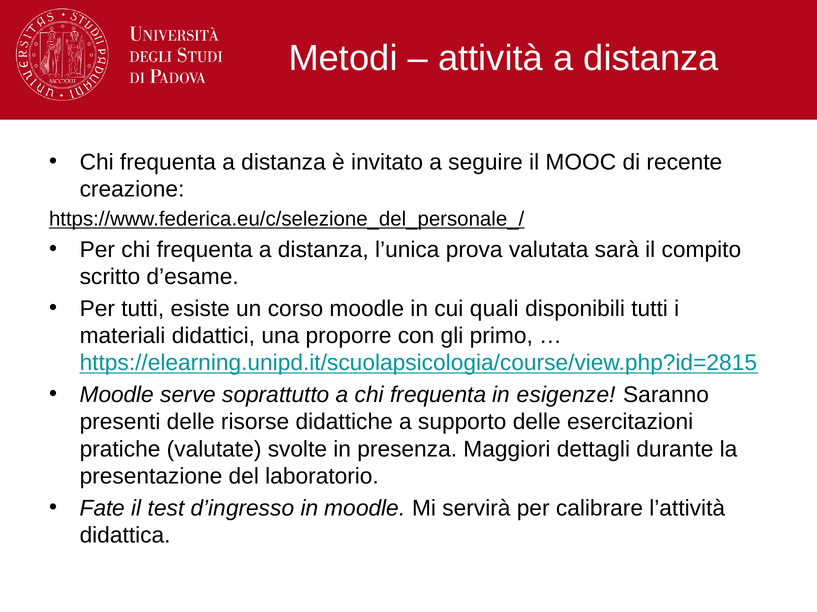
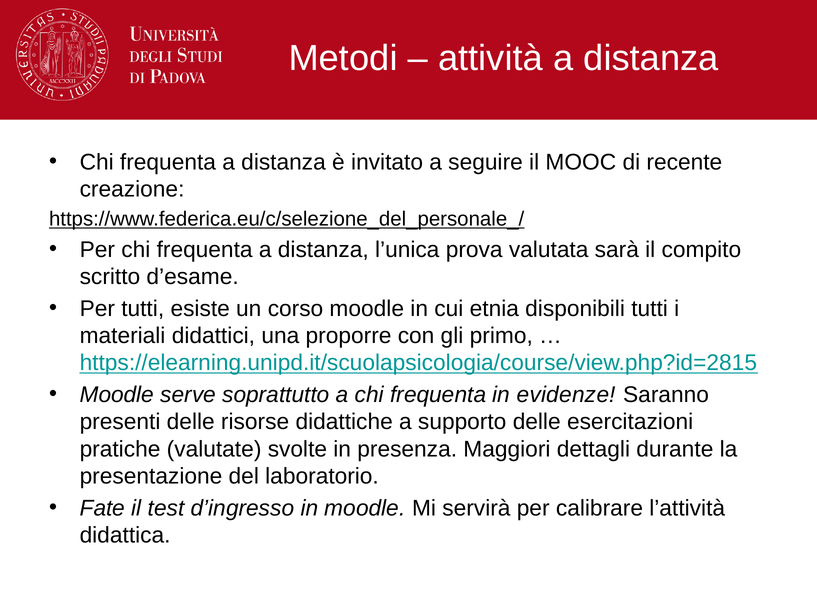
quali: quali -> etnia (494, 309)
esigenze: esigenze -> evidenze (566, 395)
